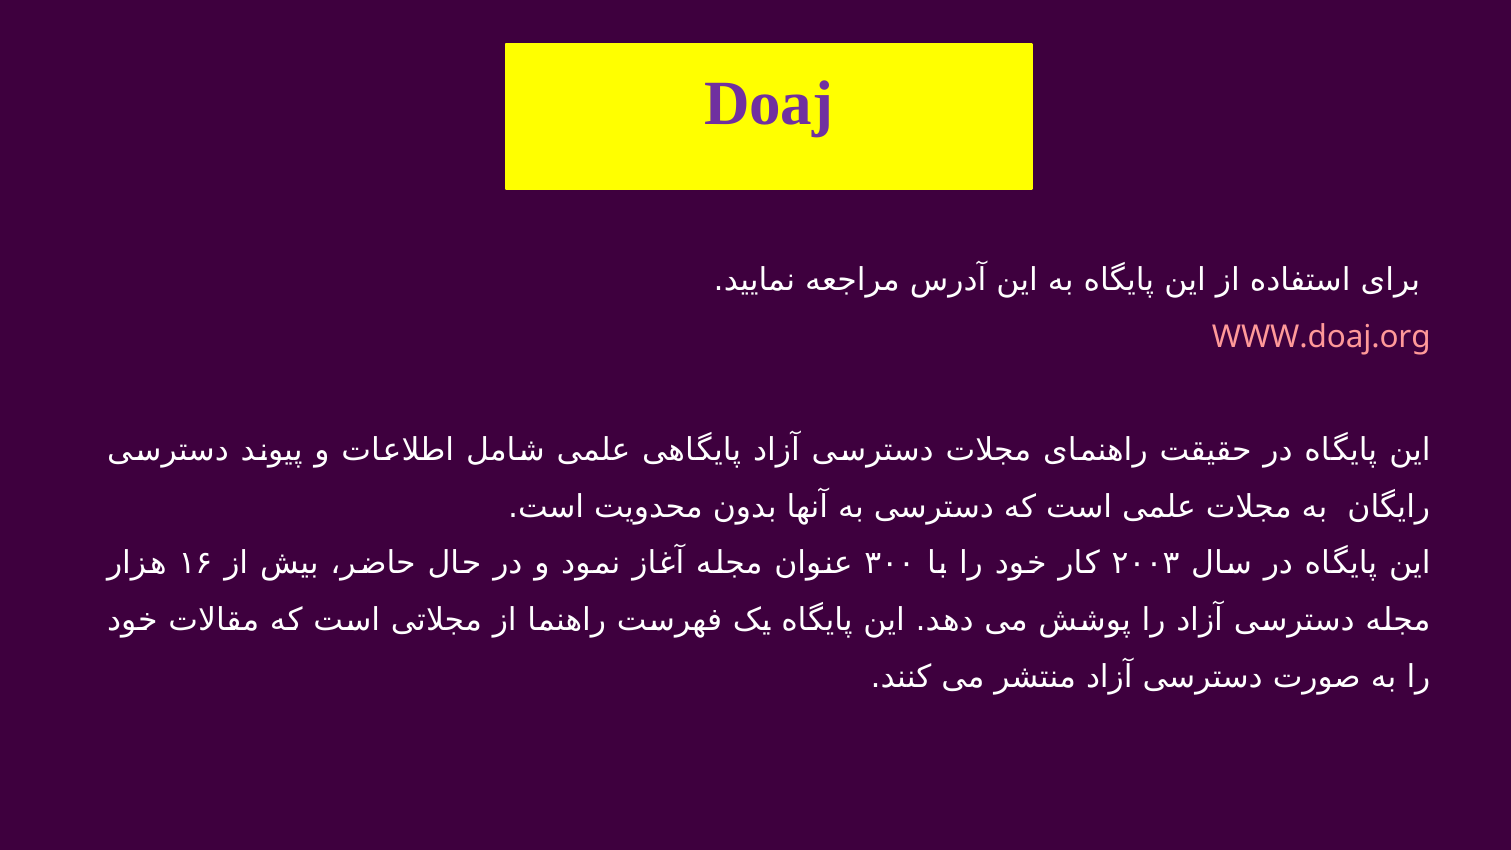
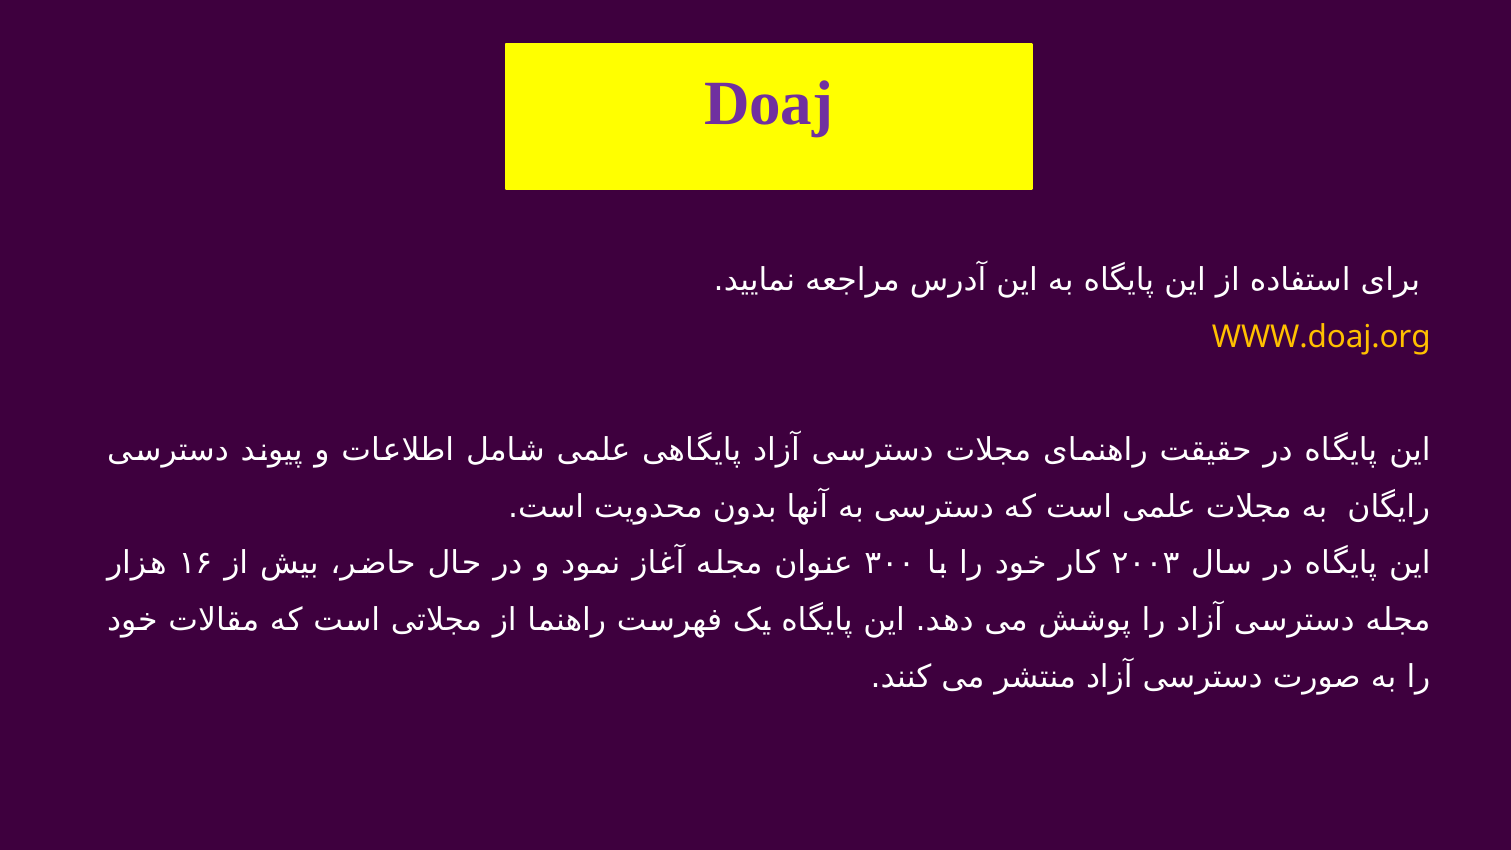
WWW.doaj.org colour: pink -> yellow (1321, 337)
